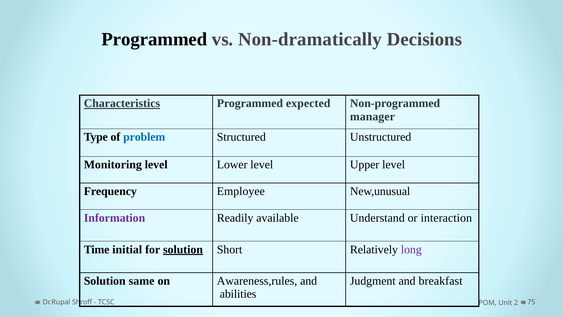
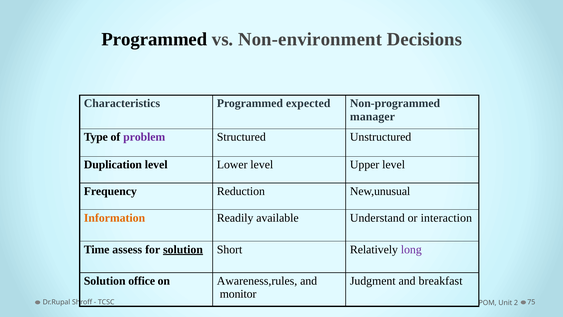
Non-dramatically: Non-dramatically -> Non-environment (310, 39)
Characteristics underline: present -> none (122, 103)
problem colour: blue -> purple (144, 137)
Monitoring: Monitoring -> Duplication (113, 165)
Employee: Employee -> Reduction (241, 191)
Information colour: purple -> orange (114, 218)
initial: initial -> assess (127, 249)
same: same -> office (142, 281)
abilities: abilities -> monitor (238, 294)
